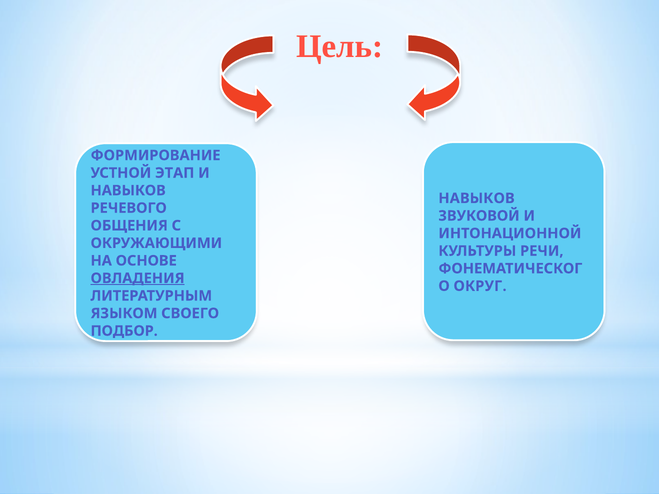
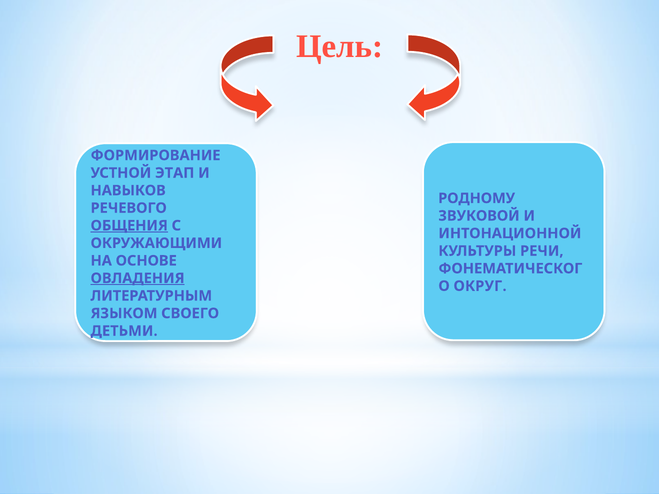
НАВЫКОВ: НАВЫКОВ -> РОДНОМУ (477, 198)
ОБЩЕНИЯ underline: none -> present (129, 226)
ПОДБОР: ПОДБОР -> ДЕТЬМИ (124, 331)
